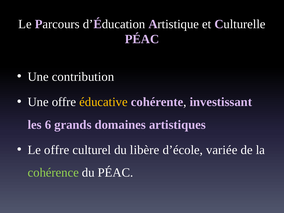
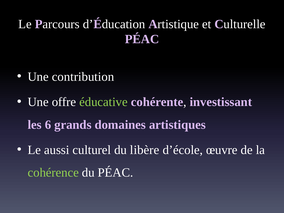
éducative colour: yellow -> light green (103, 102)
Le offre: offre -> aussi (57, 150)
variée: variée -> œuvre (222, 150)
